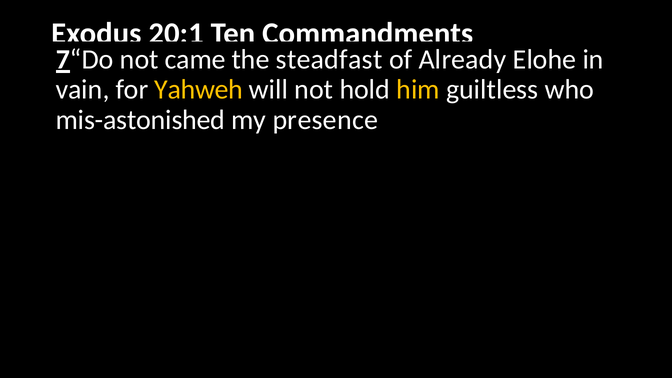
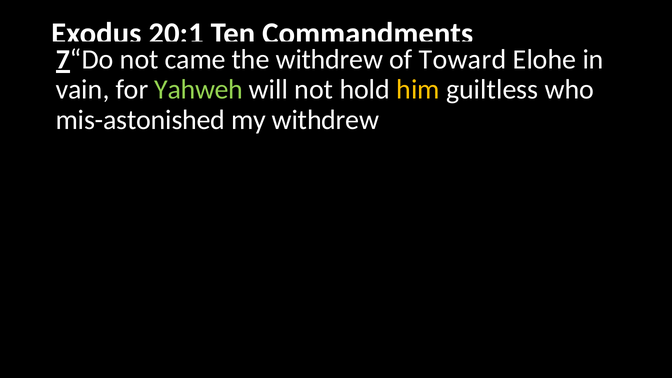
the steadfast: steadfast -> withdrew (329, 59)
Already: Already -> Toward (463, 59)
Yahweh colour: yellow -> light green (199, 90)
my presence: presence -> withdrew (326, 120)
